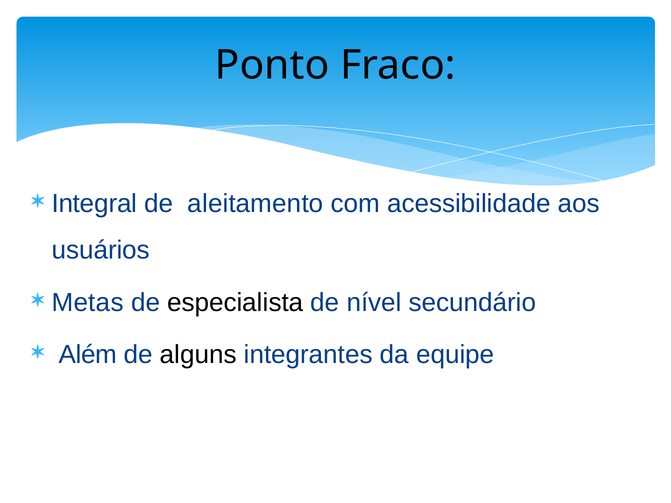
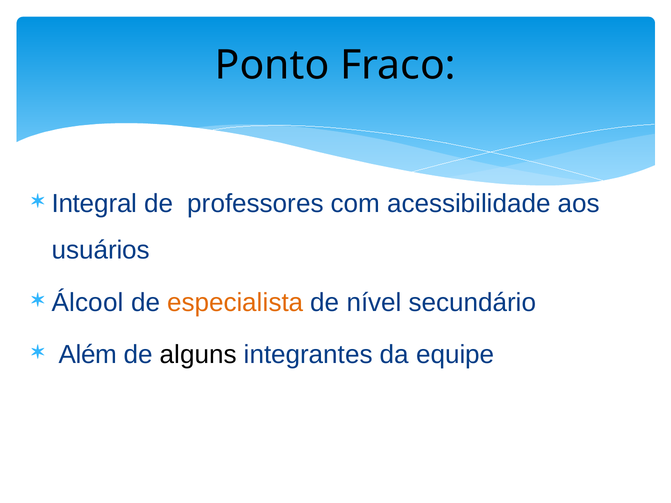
aleitamento: aleitamento -> professores (256, 204)
Metas: Metas -> Álcool (88, 303)
especialista colour: black -> orange (235, 303)
